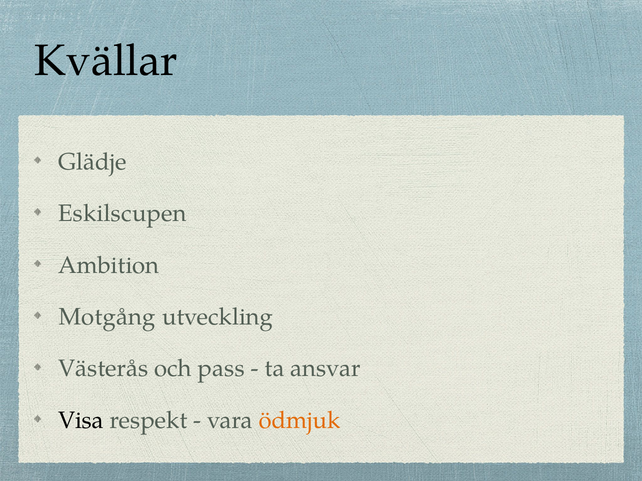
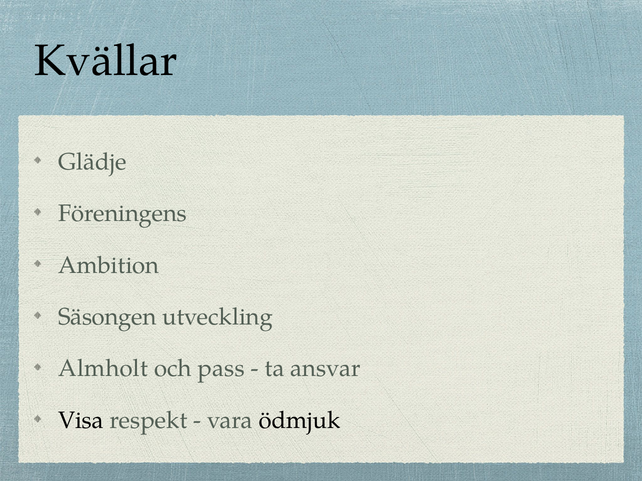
Eskilscupen: Eskilscupen -> Föreningens (123, 214)
Motgång: Motgång -> Säsongen (107, 317)
Västerås: Västerås -> Almholt (103, 369)
ödmjuk colour: orange -> black (300, 421)
